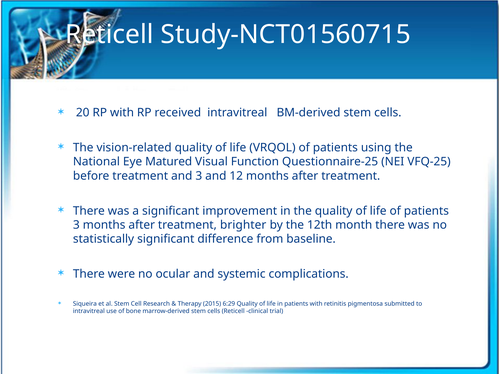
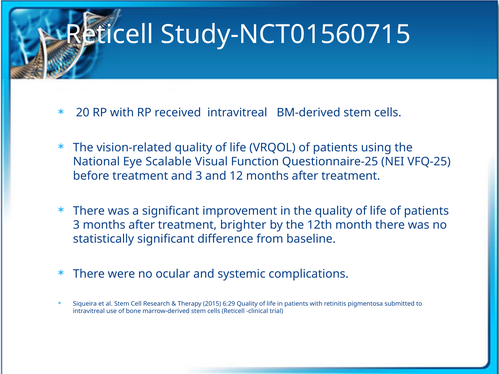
Matured: Matured -> Scalable (169, 162)
